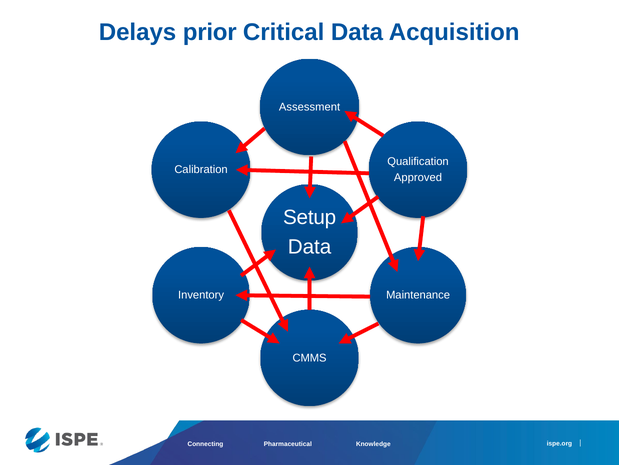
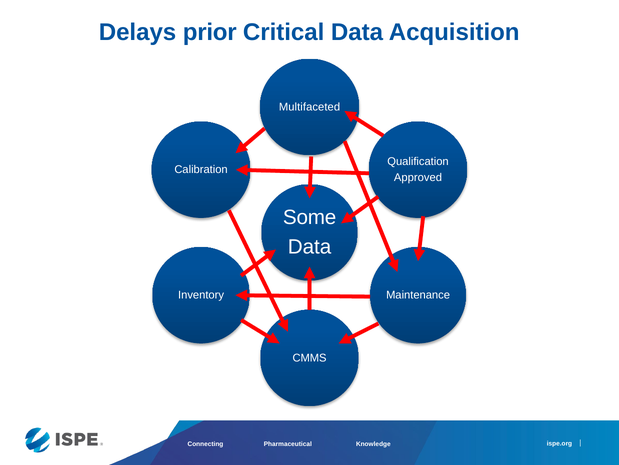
Assessment: Assessment -> Multifaceted (310, 107)
Setup: Setup -> Some (310, 217)
